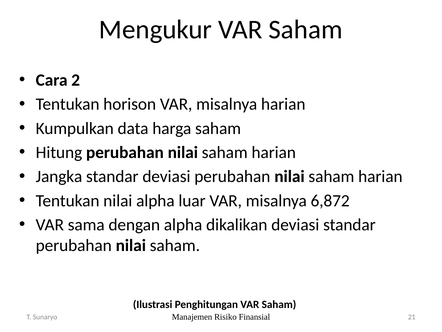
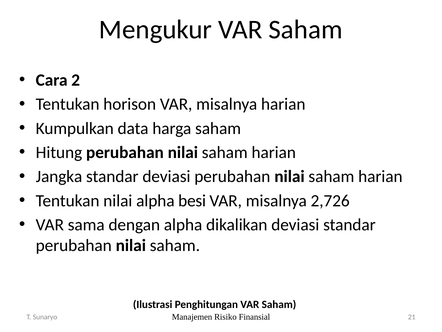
luar: luar -> besi (192, 200)
6,872: 6,872 -> 2,726 (330, 200)
